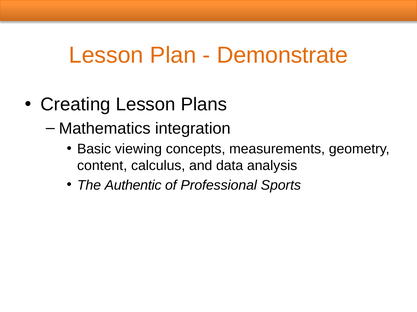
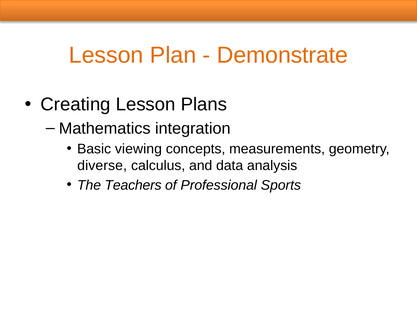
content: content -> diverse (102, 166)
Authentic: Authentic -> Teachers (133, 186)
